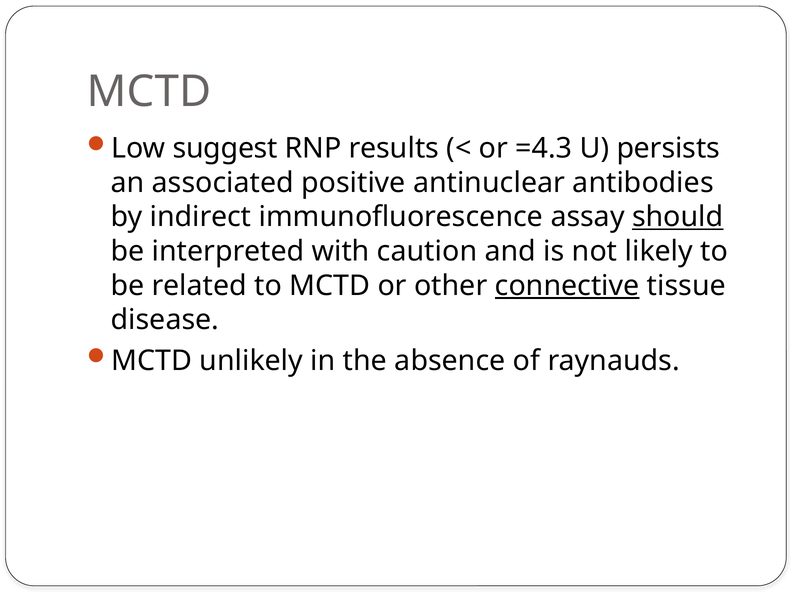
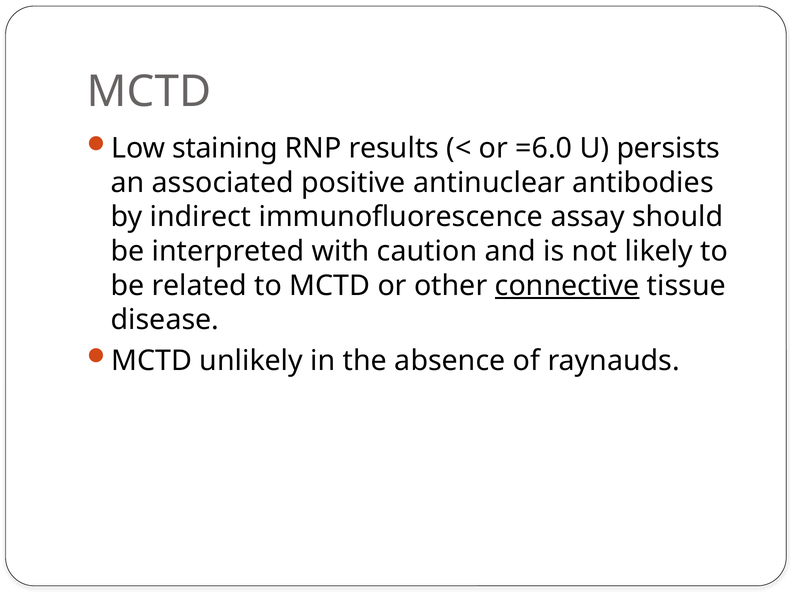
suggest: suggest -> staining (225, 148)
=4.3: =4.3 -> =6.0 (544, 148)
should underline: present -> none (678, 217)
